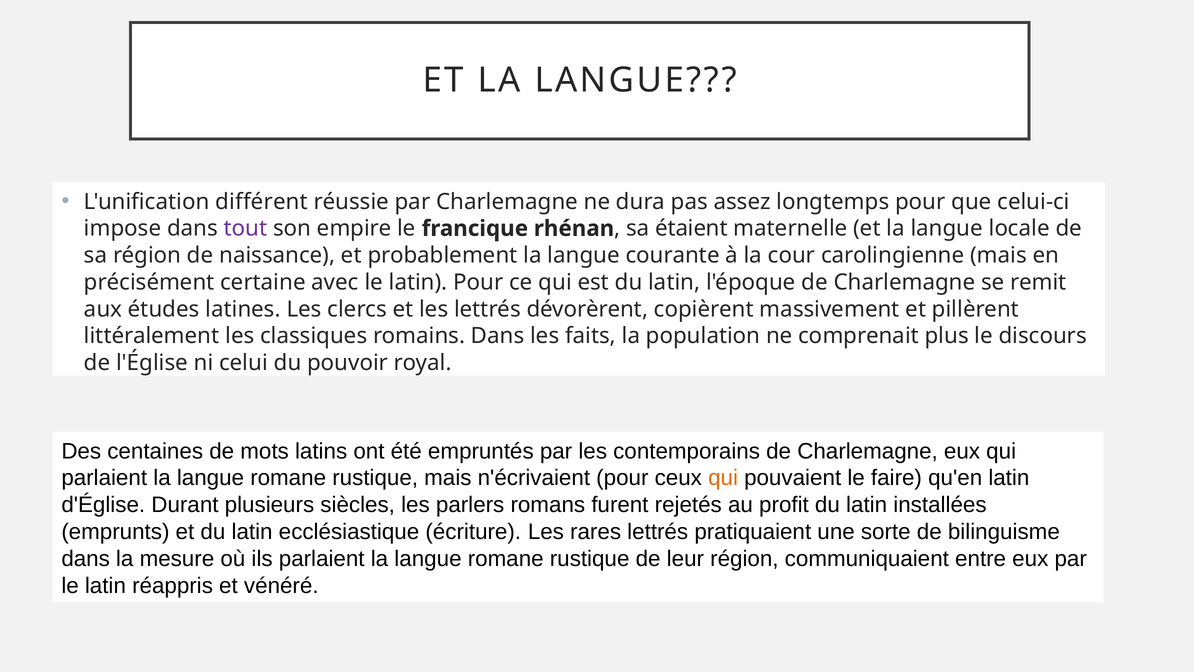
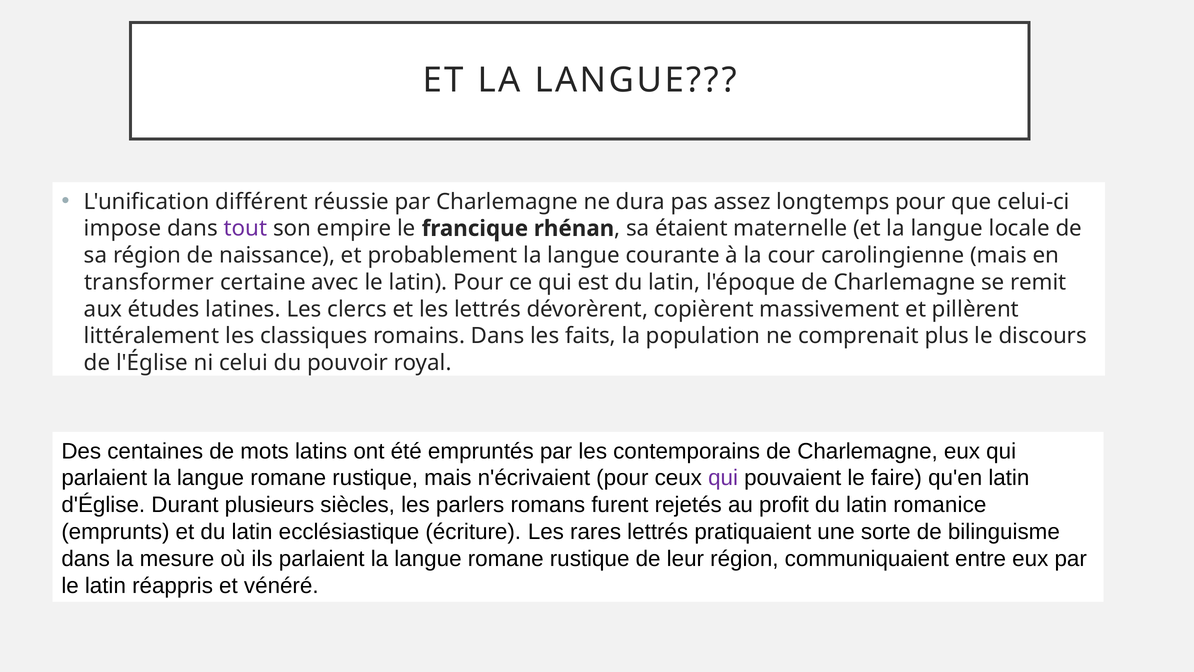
précisément: précisément -> transformer (149, 282)
qui colour: orange -> purple (723, 478)
installées: installées -> romanice (940, 505)
